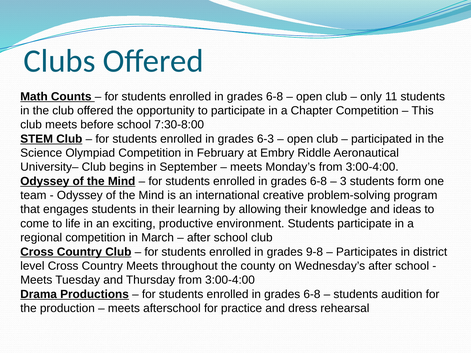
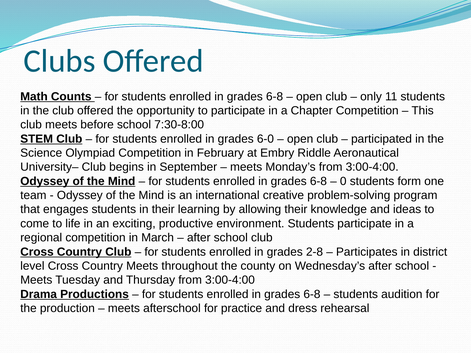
6-3: 6-3 -> 6-0 (265, 139)
3: 3 -> 0 (343, 181)
9-8: 9-8 -> 2-8 (314, 252)
